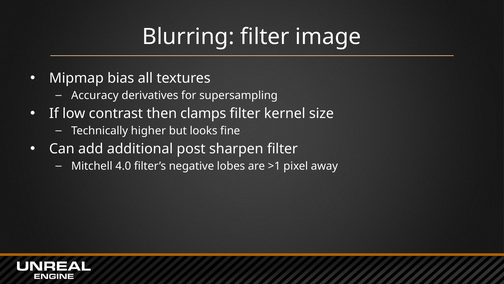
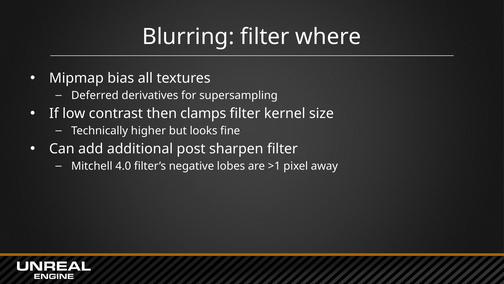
image: image -> where (328, 37)
Accuracy: Accuracy -> Deferred (95, 95)
